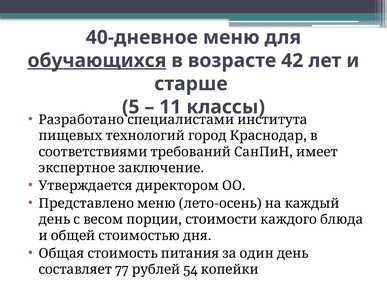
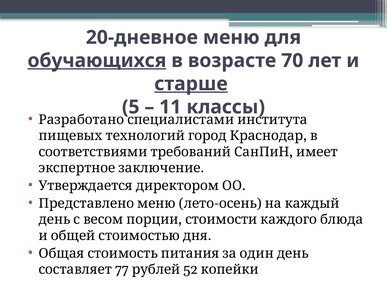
40-дневное: 40-дневное -> 20-дневное (142, 37)
42: 42 -> 70 (292, 61)
старше underline: none -> present (191, 84)
54: 54 -> 52 (191, 270)
